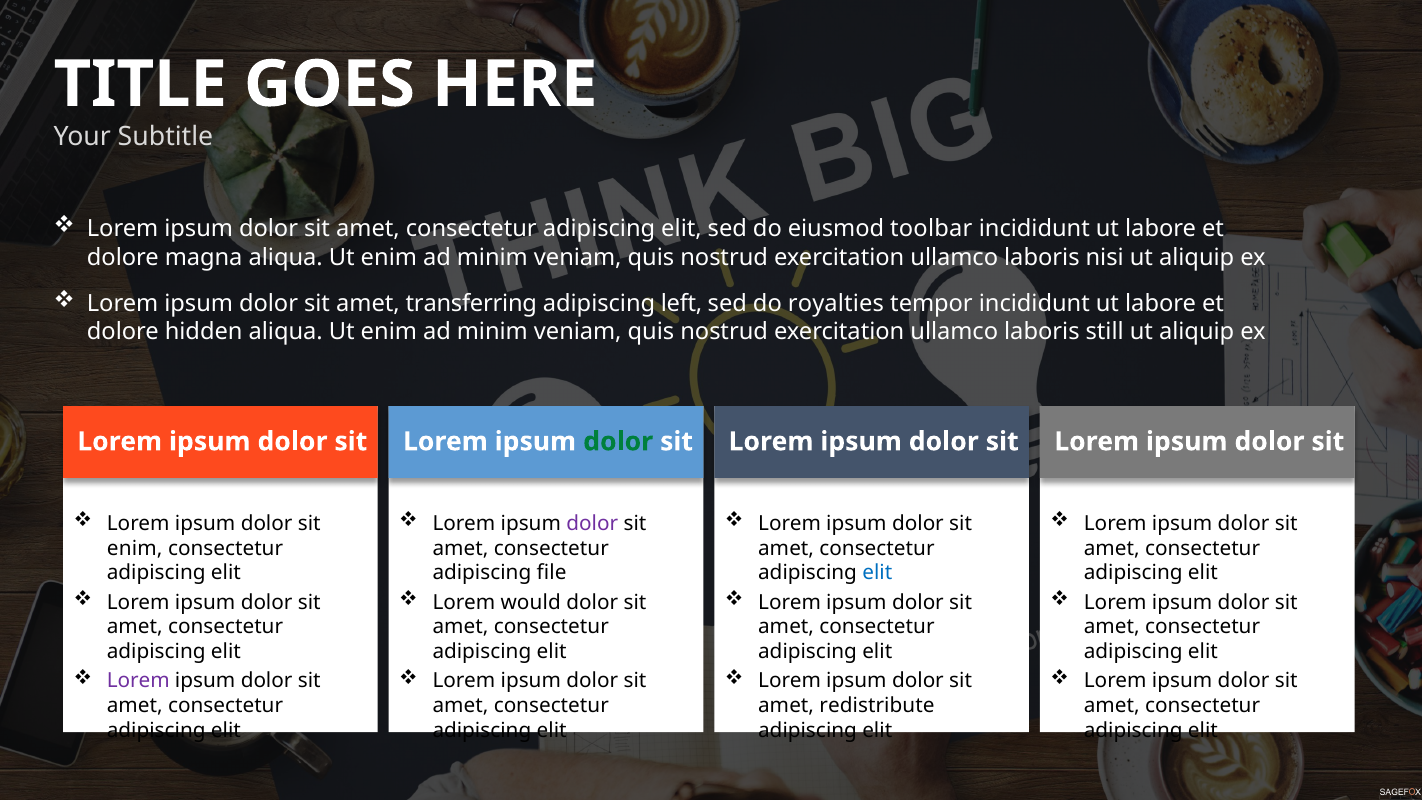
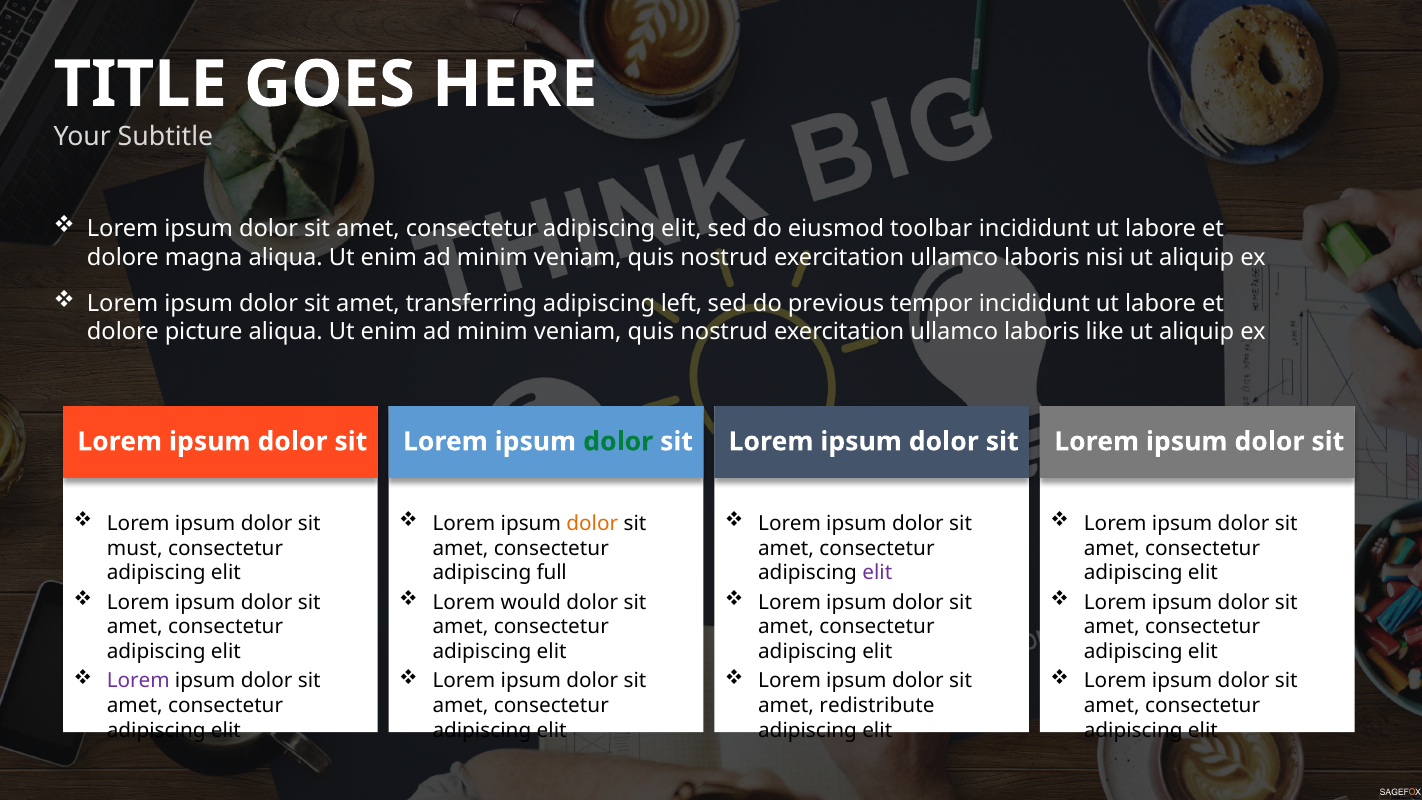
royalties: royalties -> previous (836, 303)
hidden: hidden -> picture (204, 332)
still: still -> like (1105, 332)
dolor colour: purple -> orange (592, 523)
enim: enim -> must (135, 548)
file: file -> full (552, 573)
elit colour: blue -> purple (877, 573)
